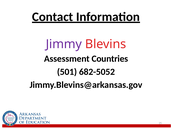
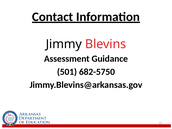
Jimmy colour: purple -> black (64, 44)
Countries: Countries -> Guidance (110, 59)
682-5052: 682-5052 -> 682-5750 (97, 72)
